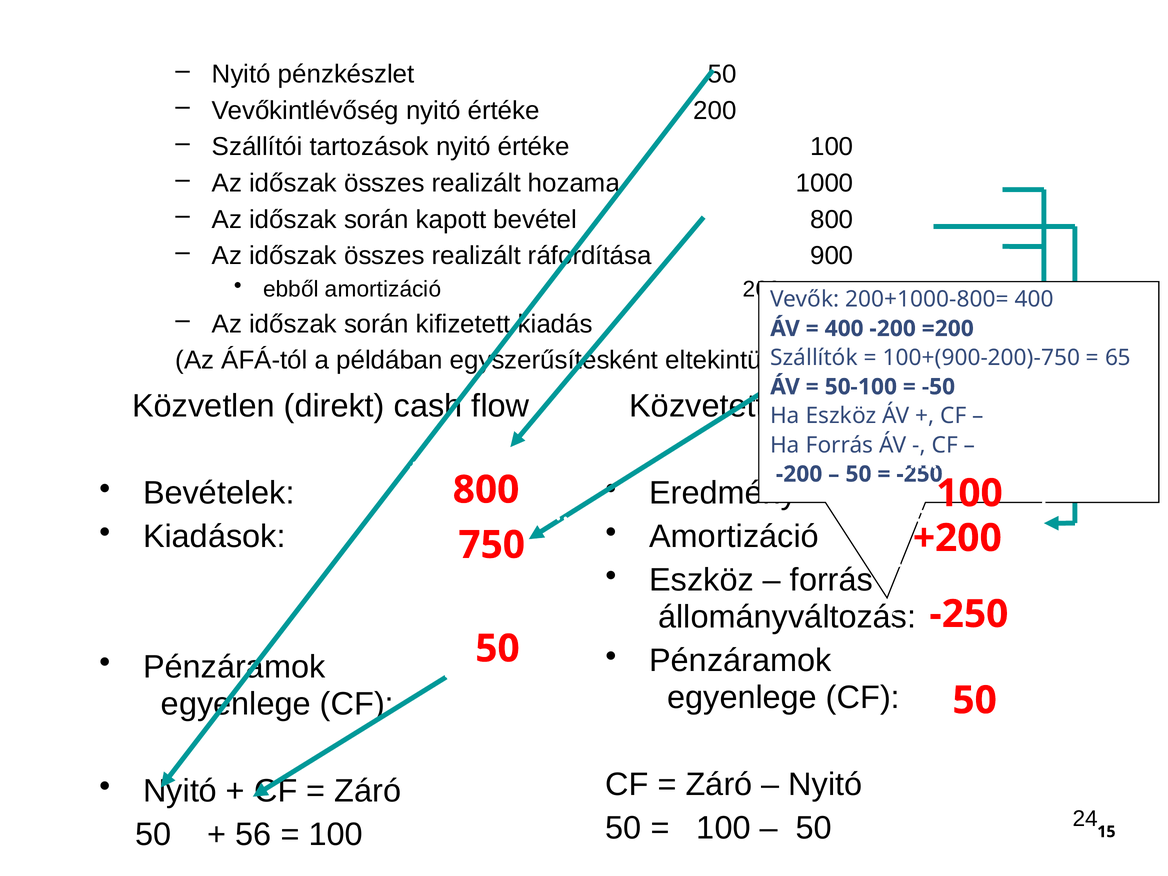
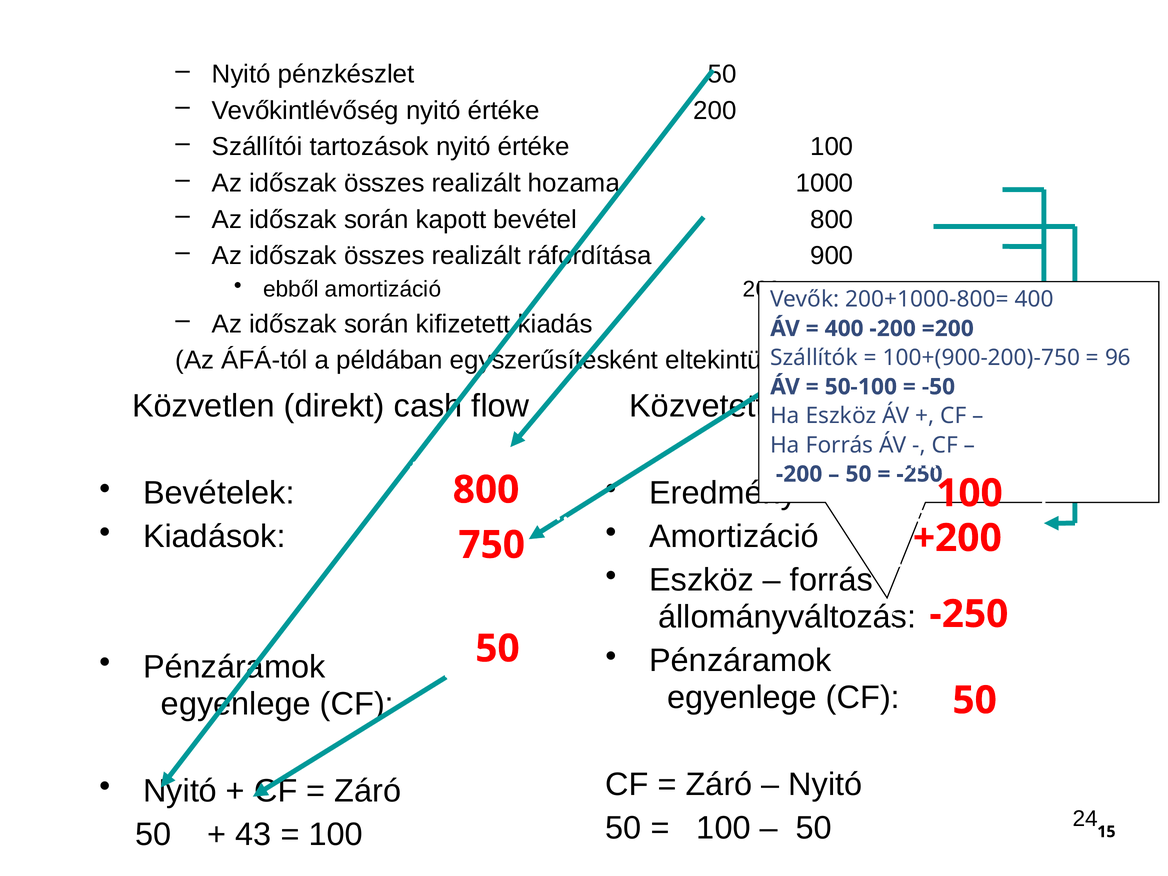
65: 65 -> 96 (1118, 358)
56: 56 -> 43 (253, 835)
